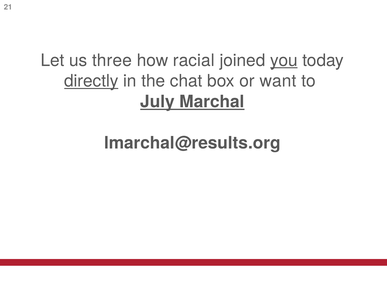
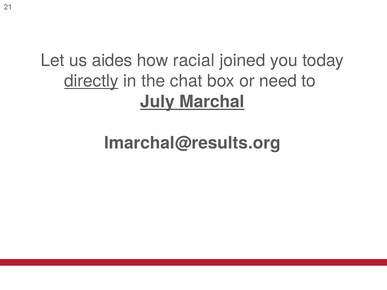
three: three -> aides (112, 60)
you underline: present -> none (284, 60)
want: want -> need (278, 81)
